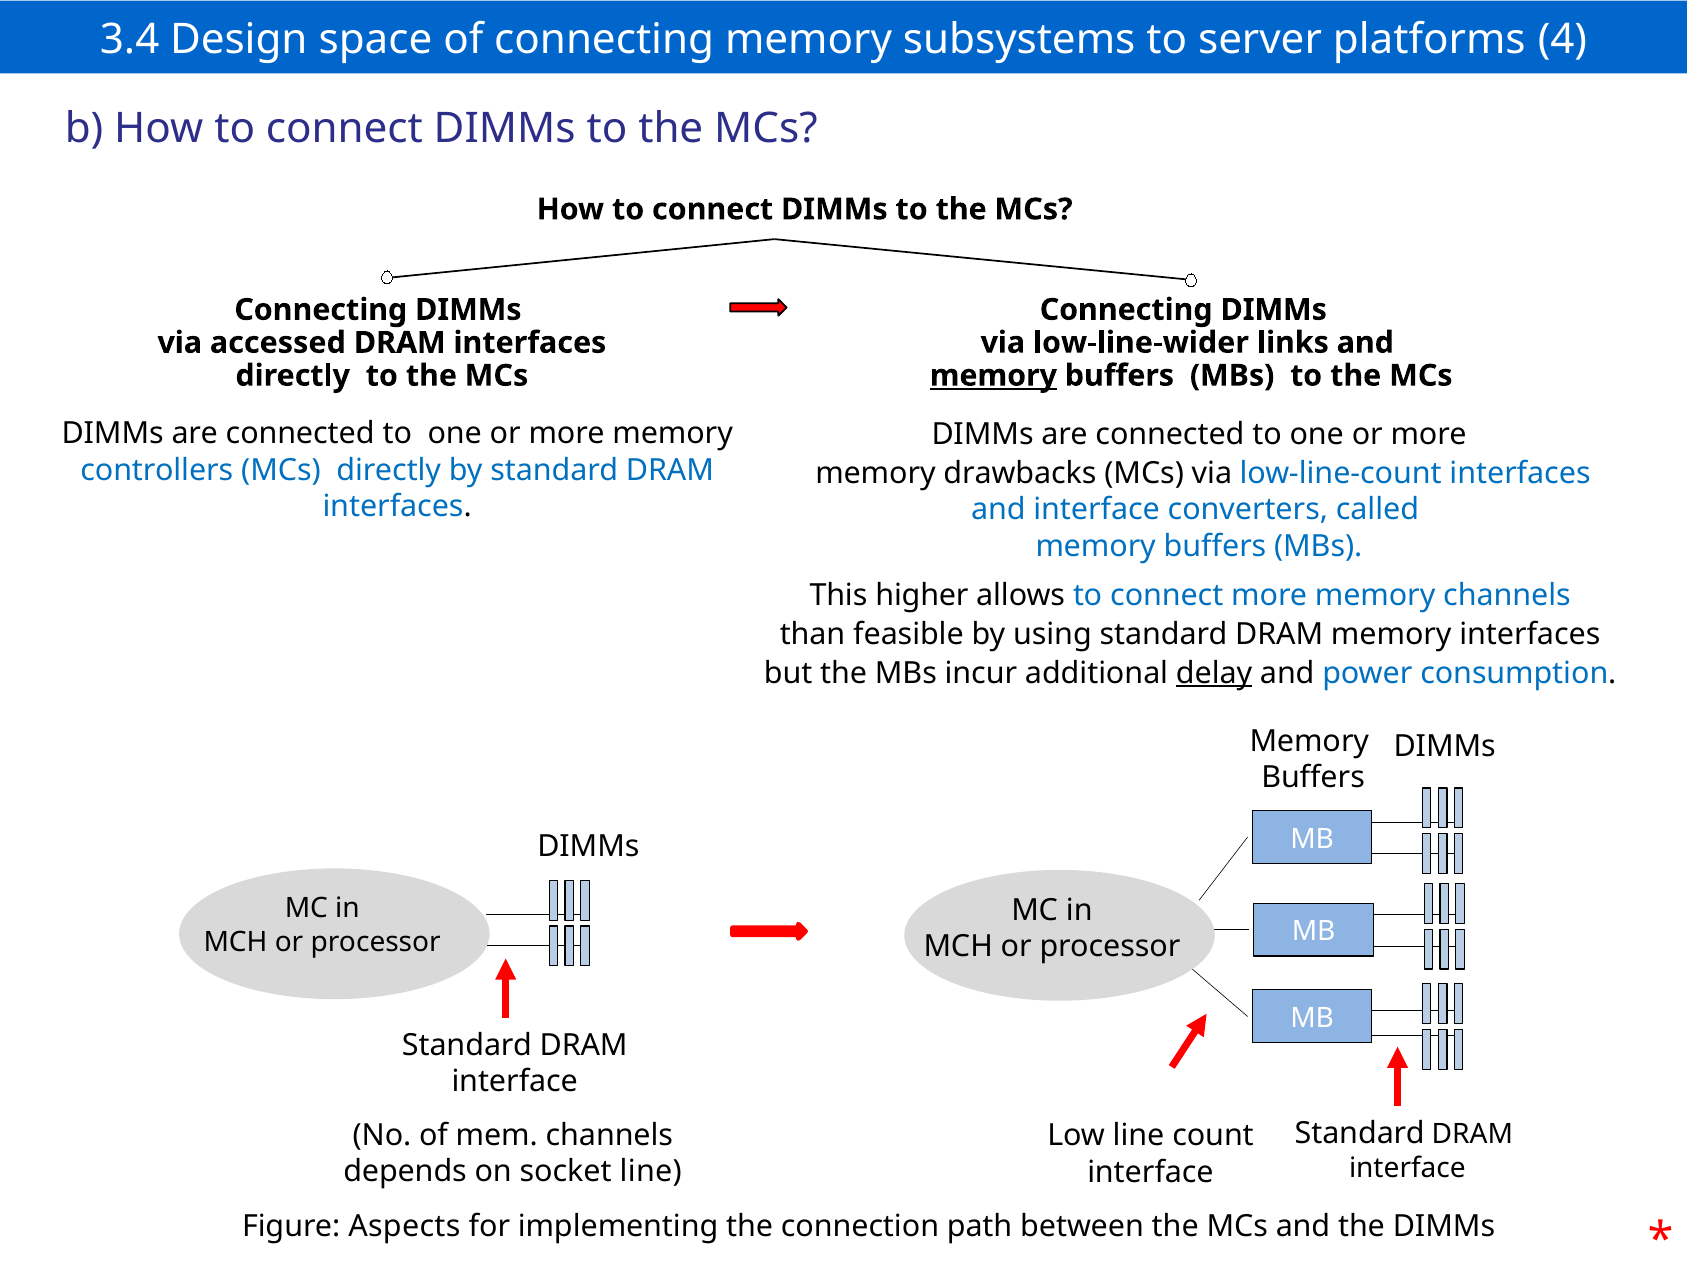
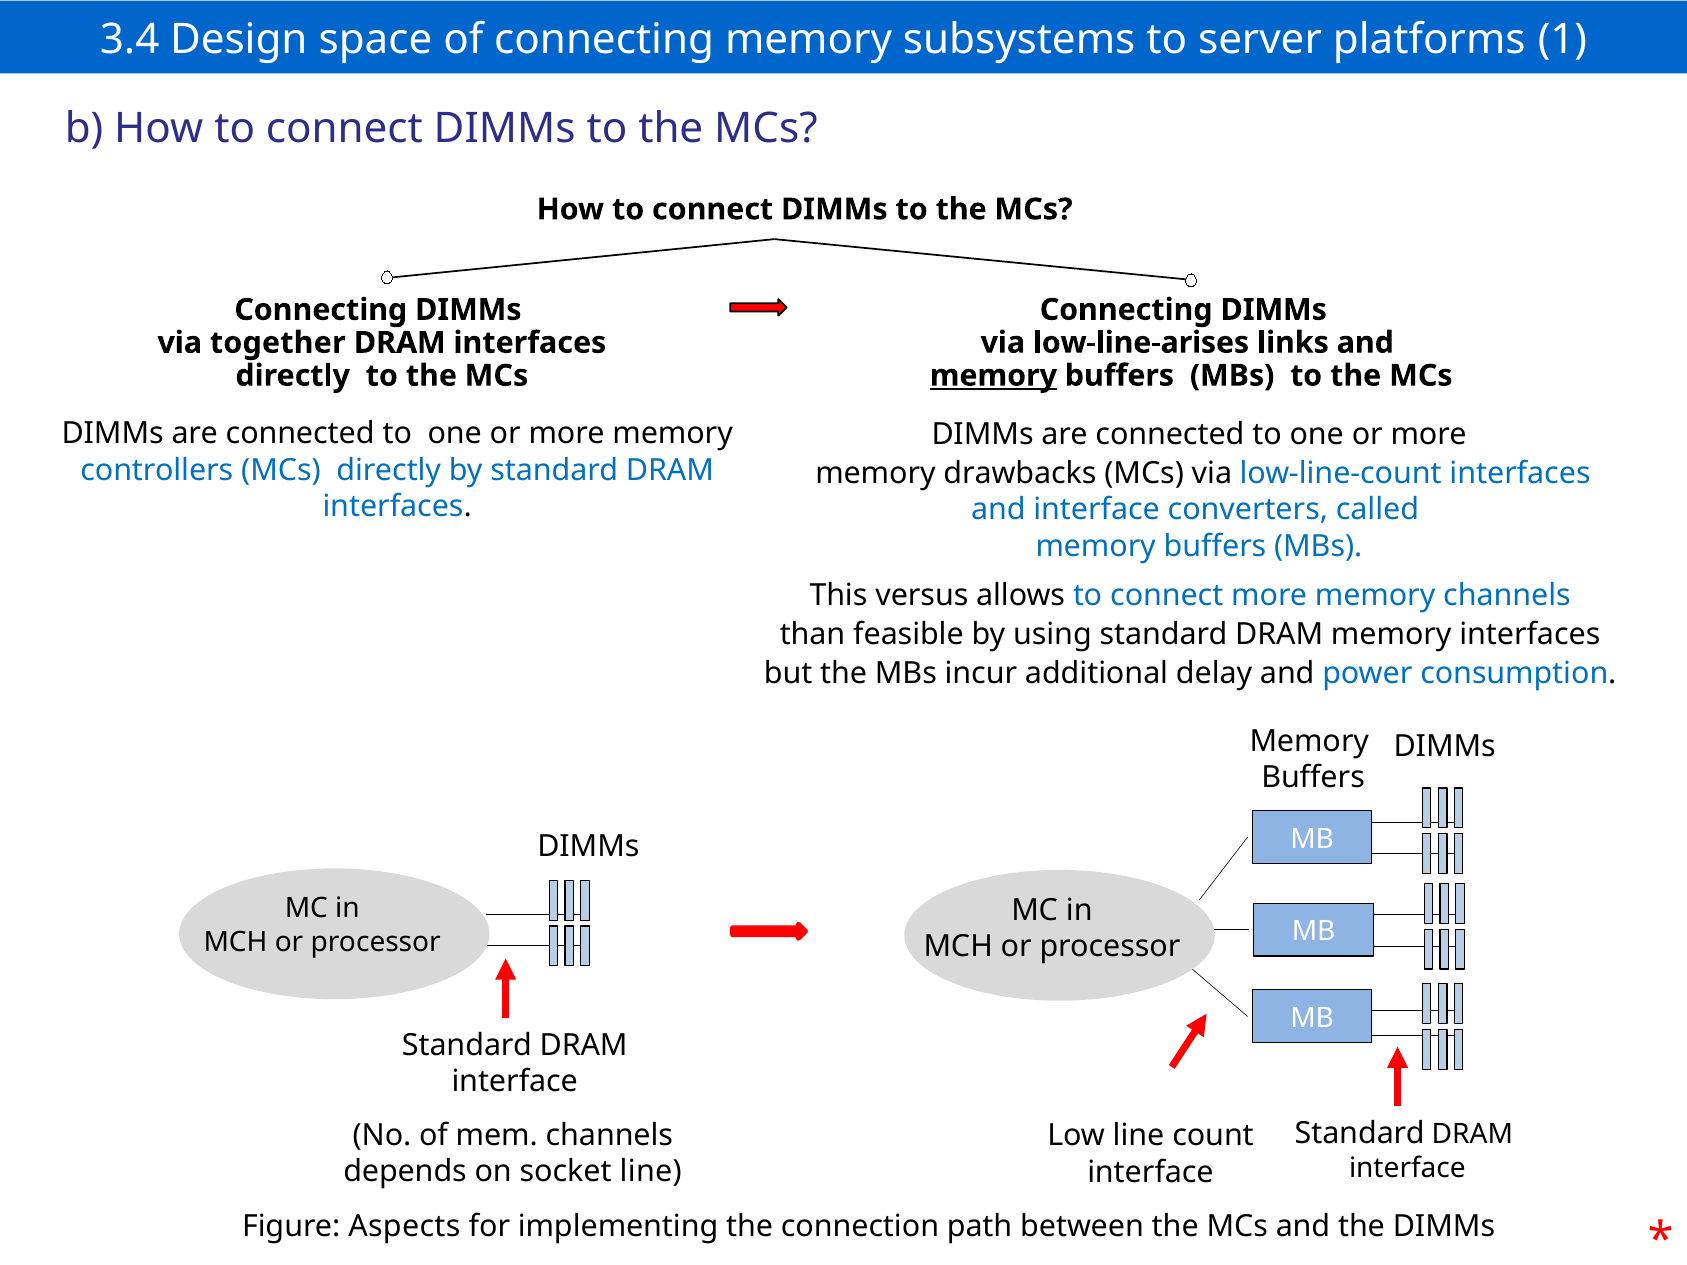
4: 4 -> 1 (1562, 40)
accessed: accessed -> together (278, 343)
low-line-wider: low-line-wider -> low-line-arises (1141, 343)
higher: higher -> versus (922, 596)
delay underline: present -> none (1214, 673)
